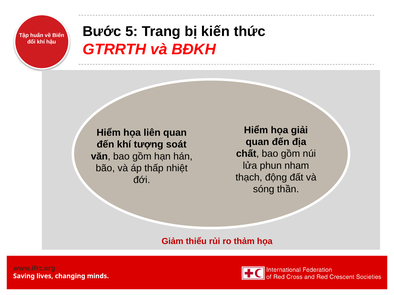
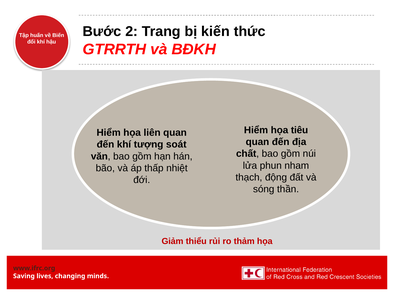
5: 5 -> 2 (132, 32)
giải: giải -> tiêu (299, 130)
